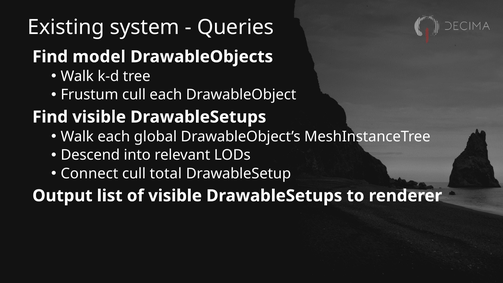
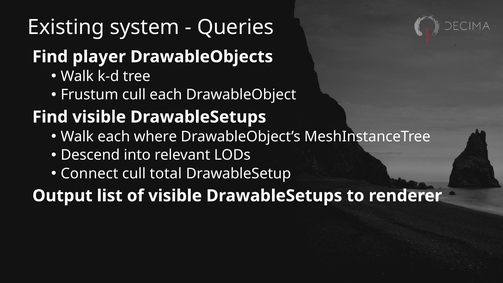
model: model -> player (99, 57)
global: global -> where (155, 137)
